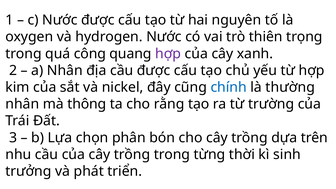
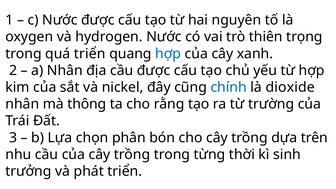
quá công: công -> triển (90, 54)
hợp colour: purple -> blue (168, 54)
thường: thường -> dioxide (290, 87)
